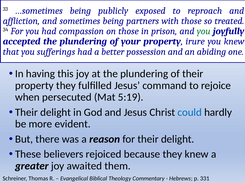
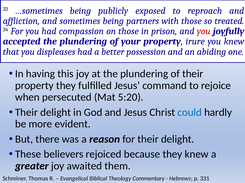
you colour: green -> red (204, 31)
sufferings: sufferings -> displeases (56, 52)
5:19: 5:19 -> 5:20 (131, 98)
